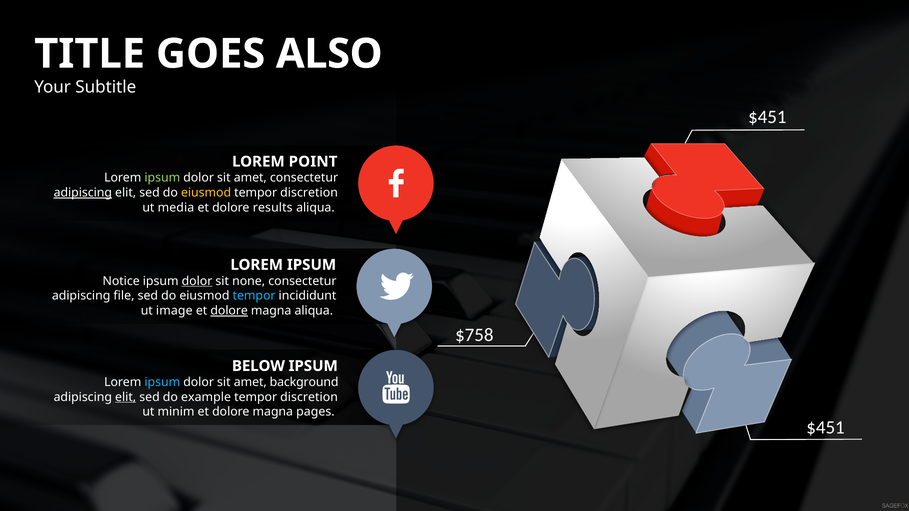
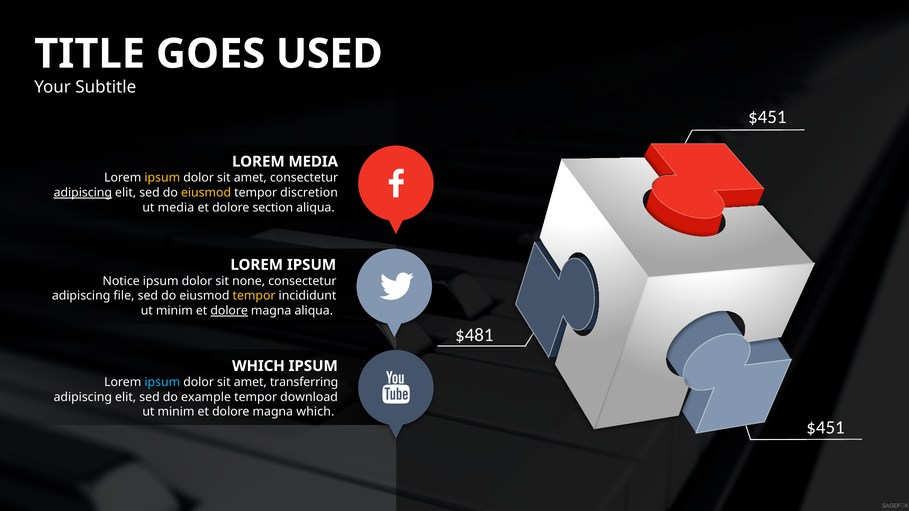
ALSO: ALSO -> USED (329, 54)
LOREM POINT: POINT -> MEDIA (313, 162)
ipsum colour: light green -> yellow (162, 178)
results: results -> section (273, 208)
dolor underline: present -> none (197, 281)
tempor colour: light blue -> yellow (254, 296)
image: image -> minim (174, 311)
$758: $758 -> $481 (474, 335)
BELOW: BELOW -> WHICH (258, 366)
background: background -> transferring (304, 382)
elit underline: present -> none (126, 397)
discretion: discretion -> download (309, 397)
magna pages: pages -> which (315, 412)
